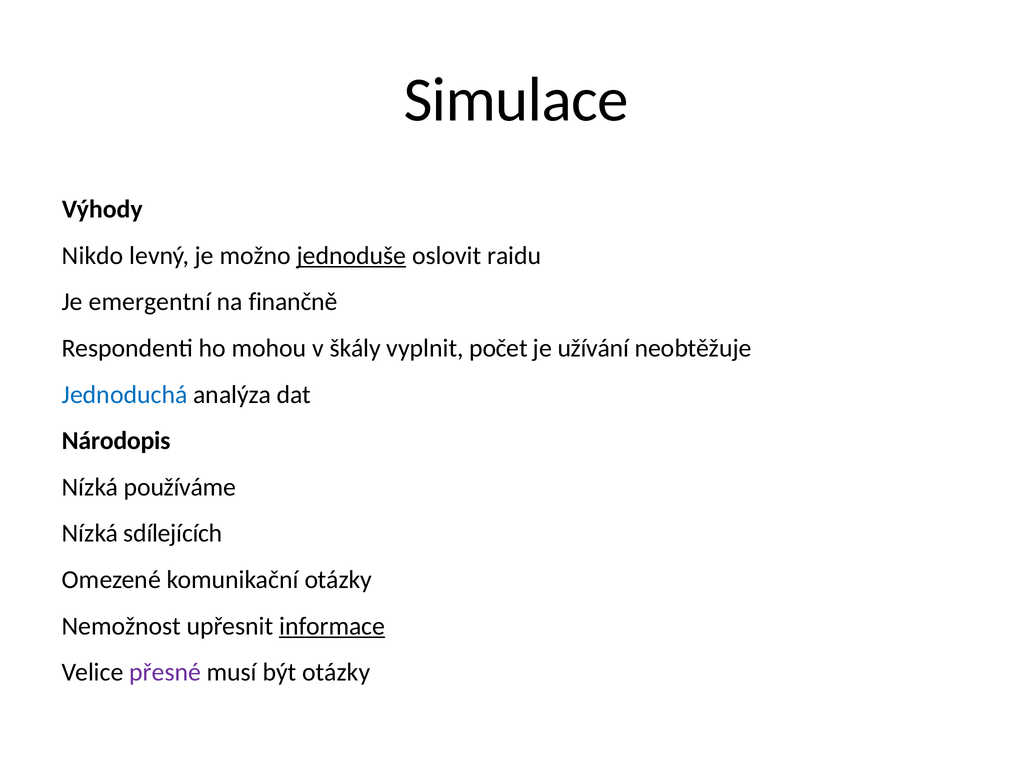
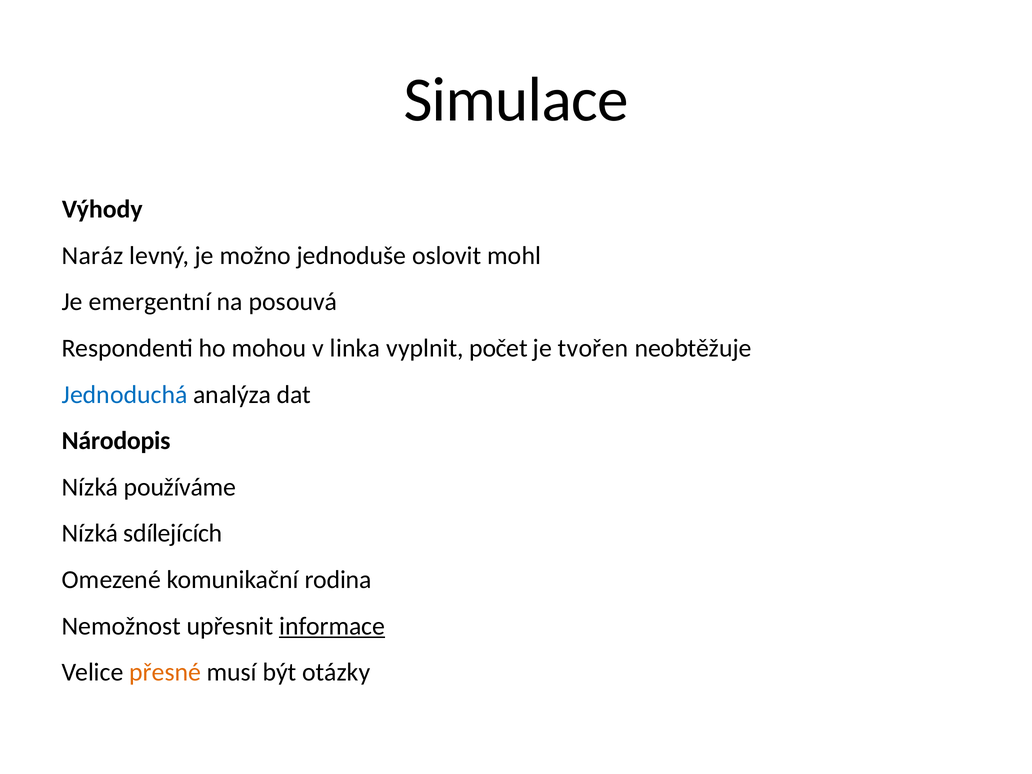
Nikdo: Nikdo -> Naráz (93, 256)
jednoduše underline: present -> none (351, 256)
raidu: raidu -> mohl (514, 256)
finančně: finančně -> posouvá (293, 302)
škály: škály -> linka (355, 348)
užívání: užívání -> tvořen (593, 348)
komunikační otázky: otázky -> rodina (338, 580)
přesné colour: purple -> orange (165, 672)
